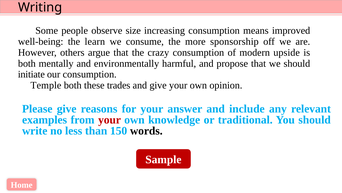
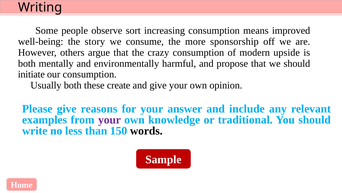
size: size -> sort (133, 30)
learn: learn -> story (95, 41)
Temple: Temple -> Usually (46, 85)
trades: trades -> create (119, 85)
your colour: red -> purple (110, 119)
